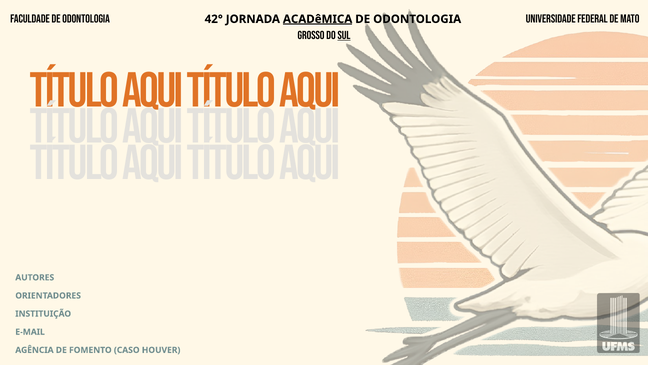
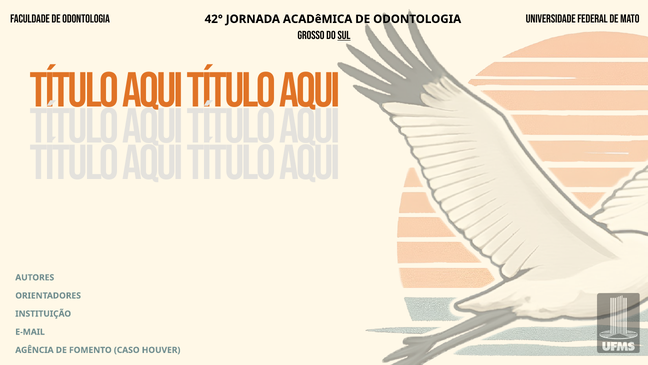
ACADêMICA underline: present -> none (318, 19)
